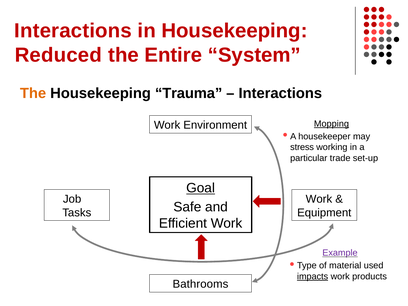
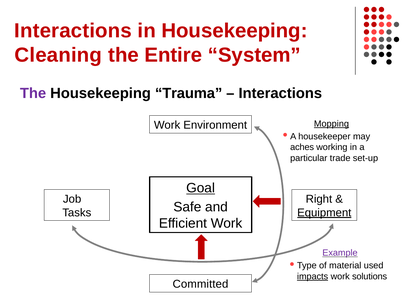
Reduced: Reduced -> Cleaning (58, 55)
The colour: orange -> purple (33, 93)
stress: stress -> aches (302, 147)
Work: Work -> Right (319, 199)
Equipment underline: none -> present (324, 213)
products: products -> solutions (370, 276)
Bathrooms: Bathrooms -> Committed (200, 284)
